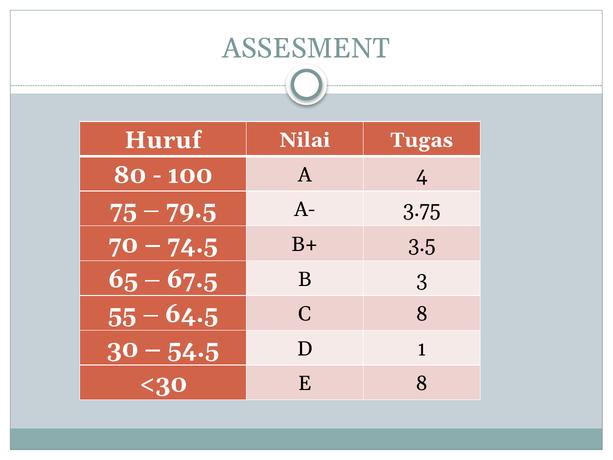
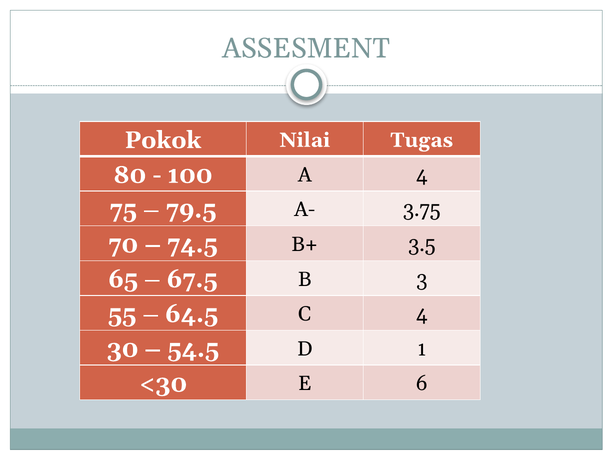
Huruf: Huruf -> Pokok (163, 140)
C 8: 8 -> 4 (422, 314)
E 8: 8 -> 6 (422, 383)
